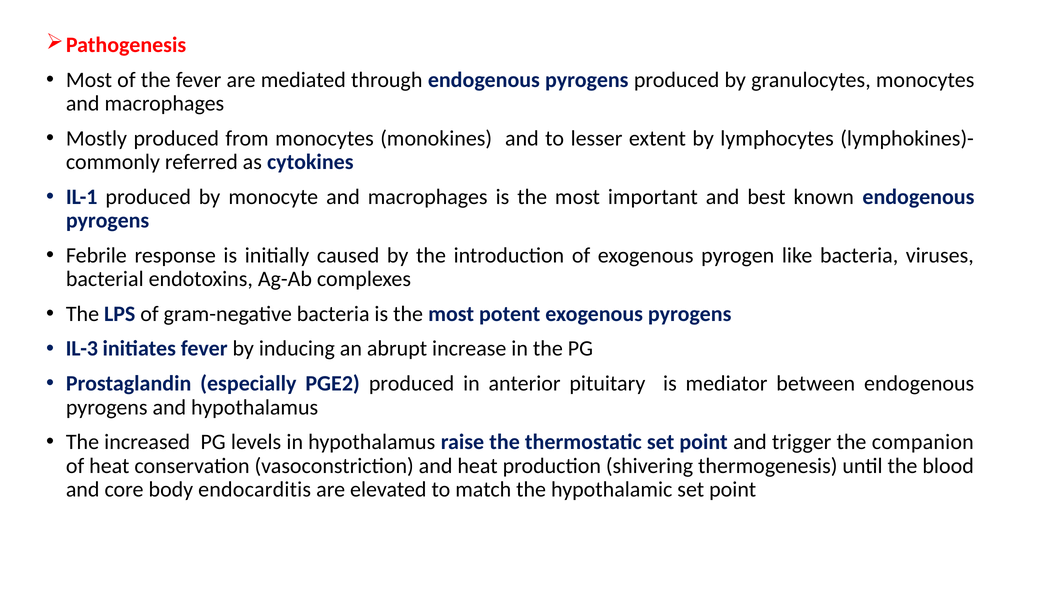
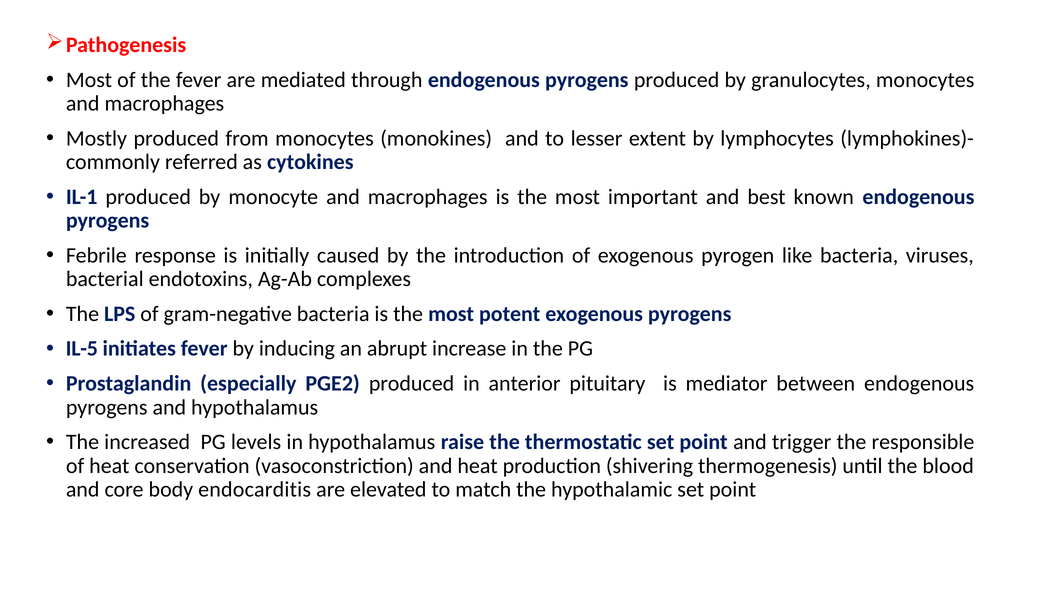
IL-3: IL-3 -> IL-5 (82, 348)
companion: companion -> responsible (923, 442)
